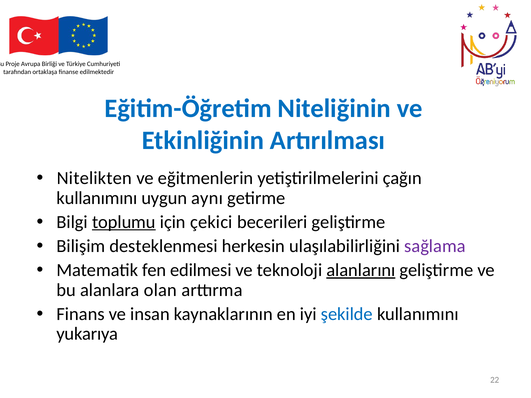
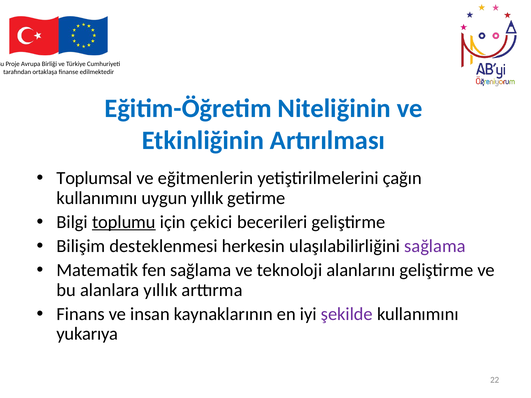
Nitelikten: Nitelikten -> Toplumsal (95, 178)
uygun aynı: aynı -> yıllık (207, 198)
fen edilmesi: edilmesi -> sağlama (201, 270)
alanlarını underline: present -> none (361, 270)
alanlara olan: olan -> yıllık (161, 290)
şekilde colour: blue -> purple (347, 314)
